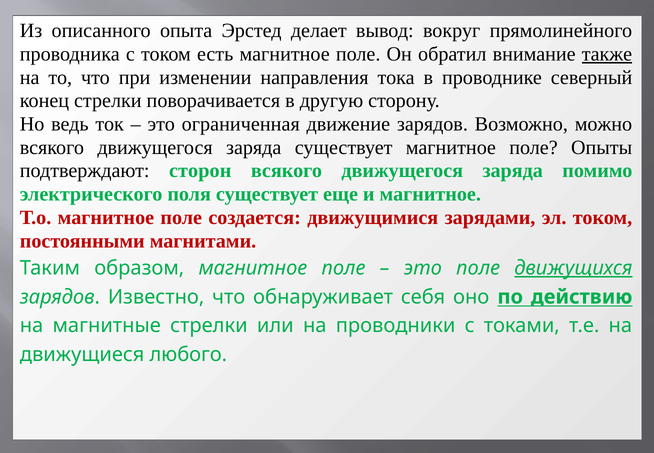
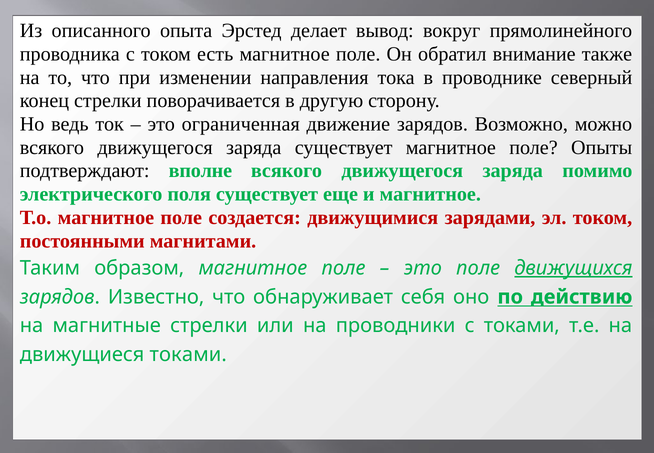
также underline: present -> none (607, 54)
сторон: сторон -> вполне (200, 171)
движущиеся любого: любого -> токами (188, 354)
